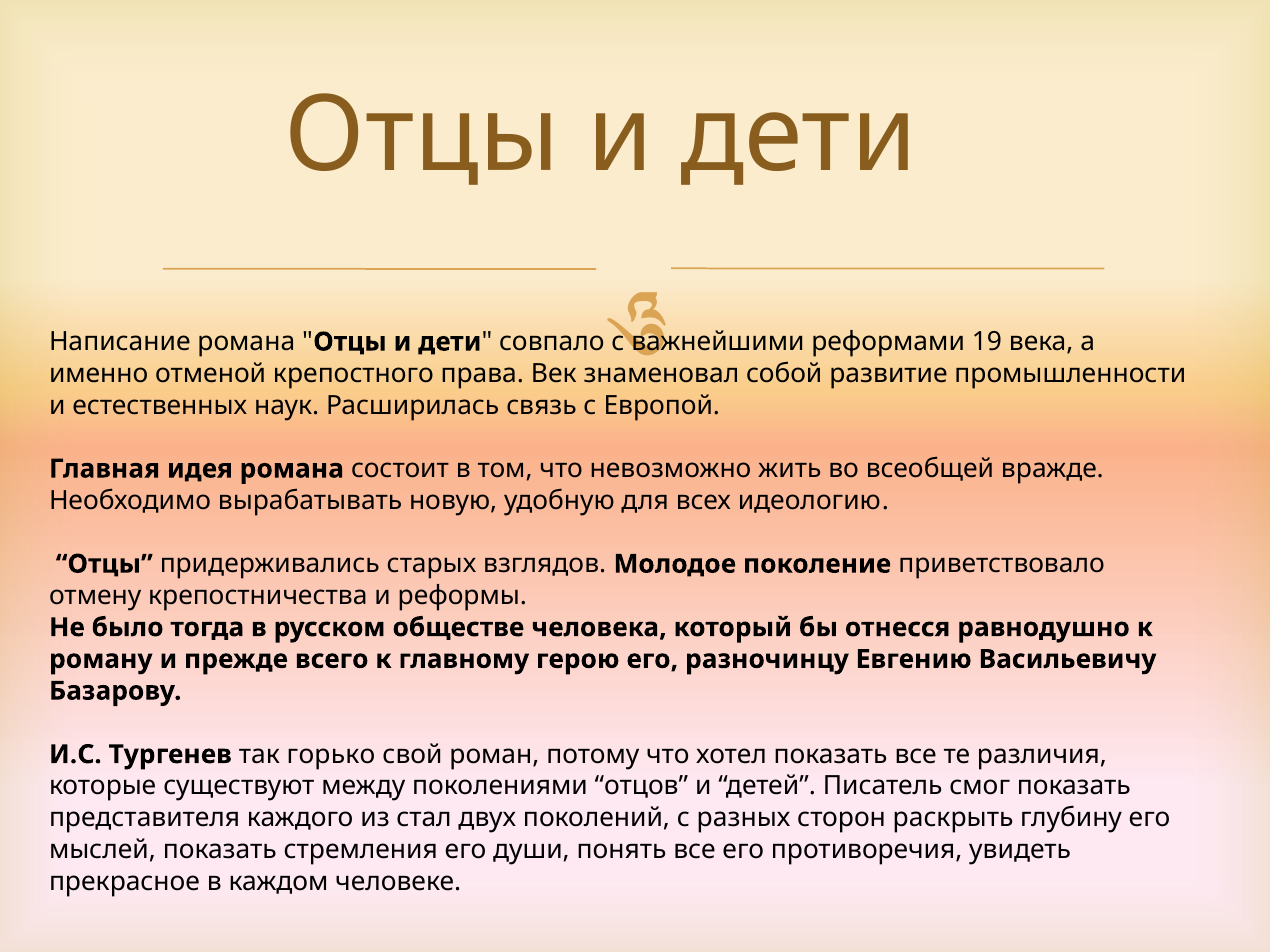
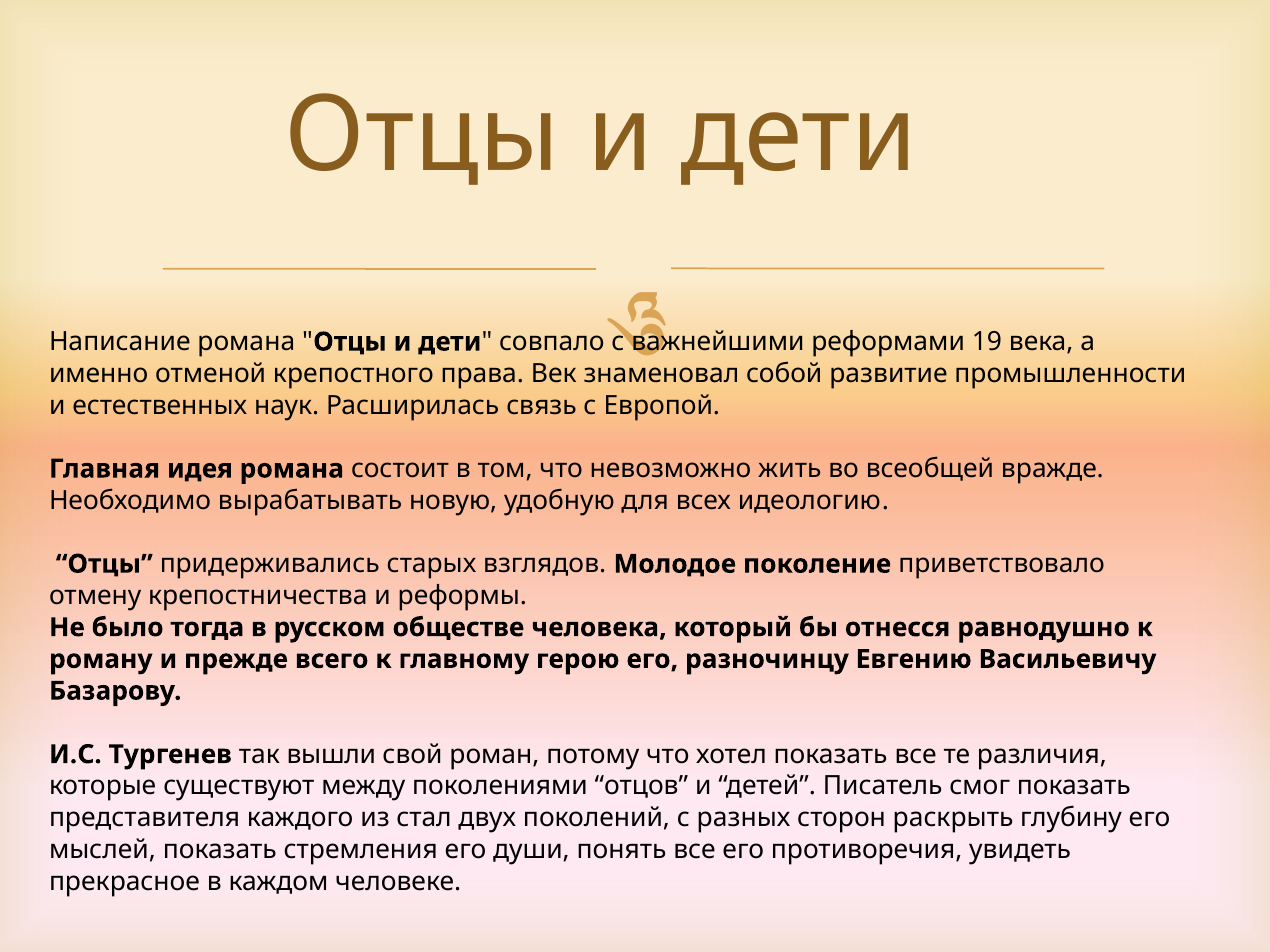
горько: горько -> вышли (331, 755)
